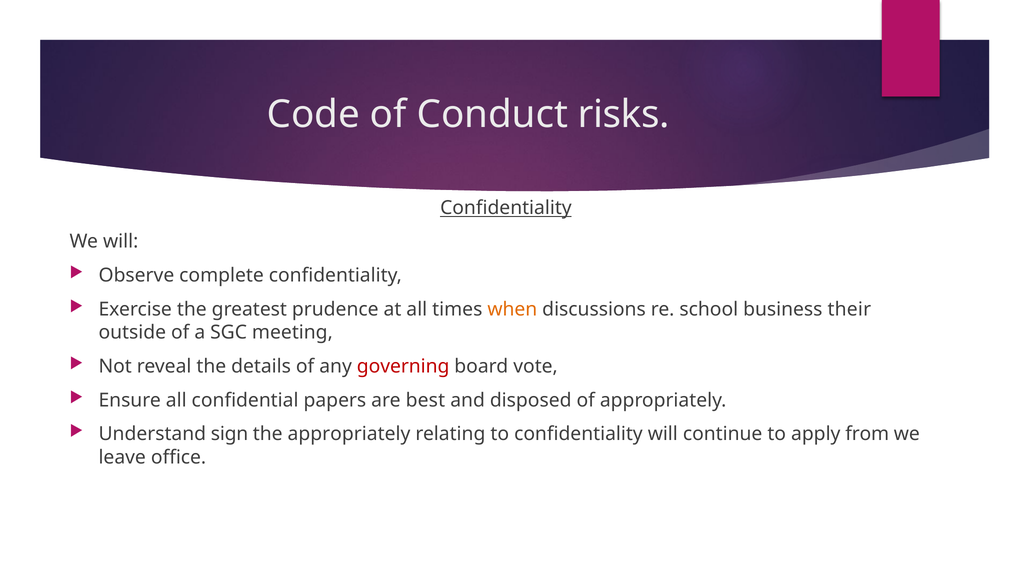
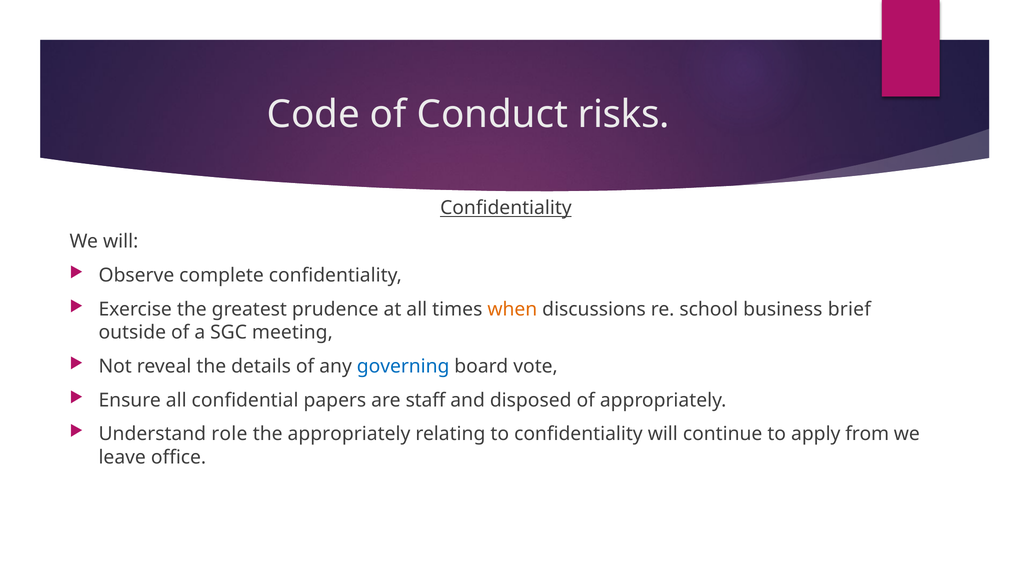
their: their -> brief (849, 309)
governing colour: red -> blue (403, 367)
best: best -> staff (426, 400)
sign: sign -> role (229, 434)
